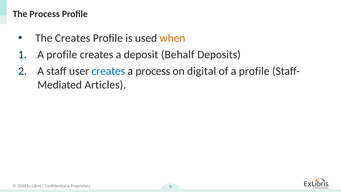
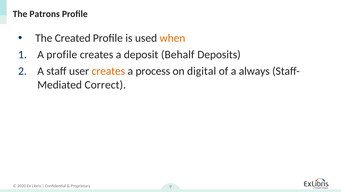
The Process: Process -> Patrons (45, 14)
The Creates: Creates -> Created (73, 38)
creates colour: blue -> orange (108, 71)
of a profile: profile -> always (254, 71)
Articles: Articles -> Correct (105, 85)
